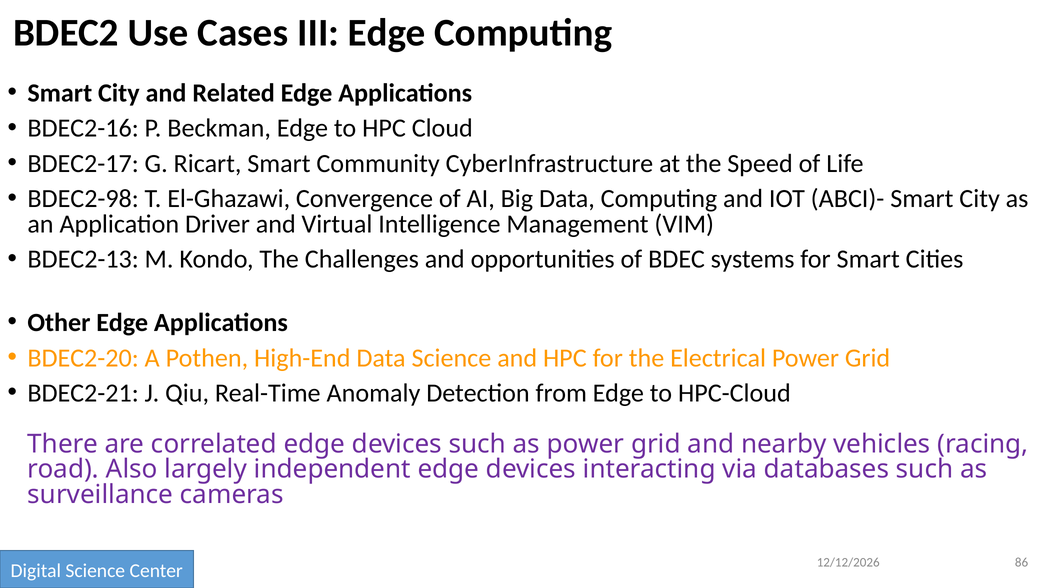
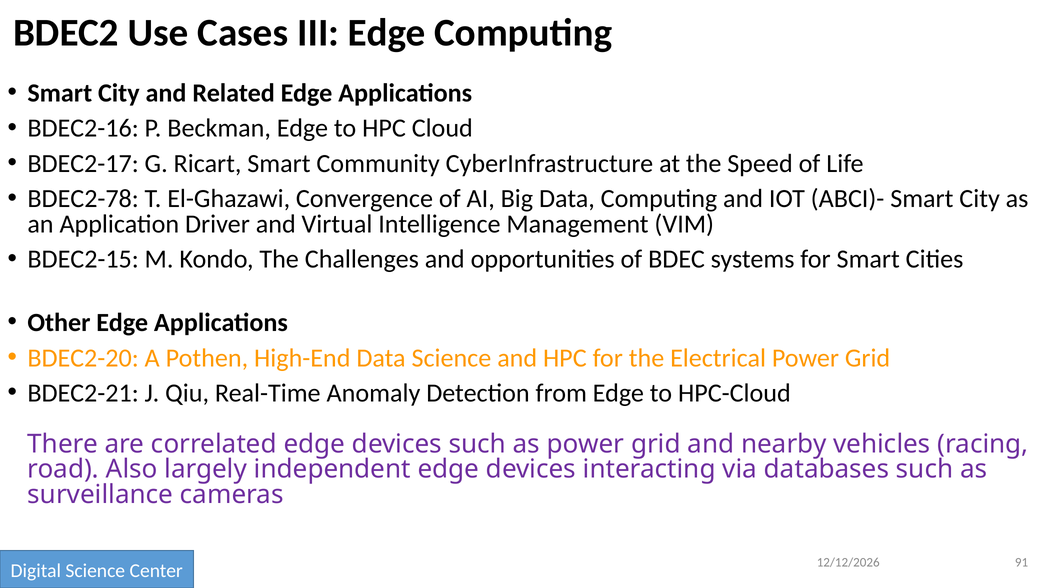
BDEC2-98: BDEC2-98 -> BDEC2-78 (83, 199)
BDEC2-13: BDEC2-13 -> BDEC2-15 (83, 259)
86: 86 -> 91 (1022, 562)
